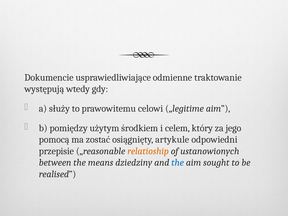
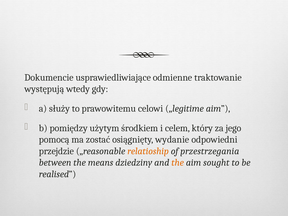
artykule: artykule -> wydanie (172, 140)
przepisie: przepisie -> przejdzie (56, 151)
ustanowionych: ustanowionych -> przestrzegania (210, 151)
the colour: blue -> orange (178, 163)
